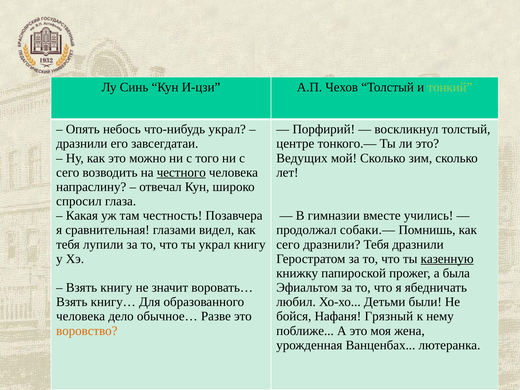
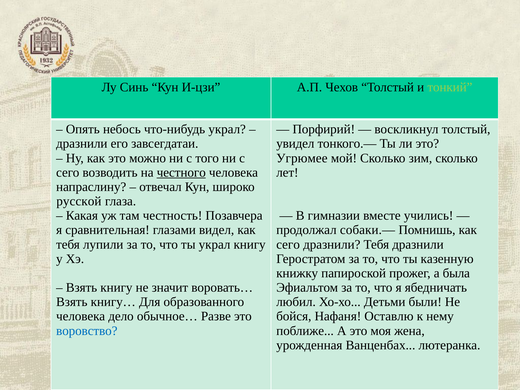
центре: центре -> увидел (295, 144)
Ведущих: Ведущих -> Угрюмее (302, 158)
спросил: спросил -> русской (79, 201)
казенную underline: present -> none (447, 259)
Грязный: Грязный -> Оставлю (389, 316)
воровство colour: orange -> blue (87, 331)
